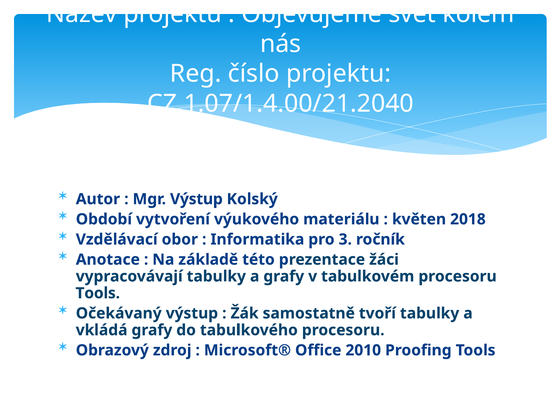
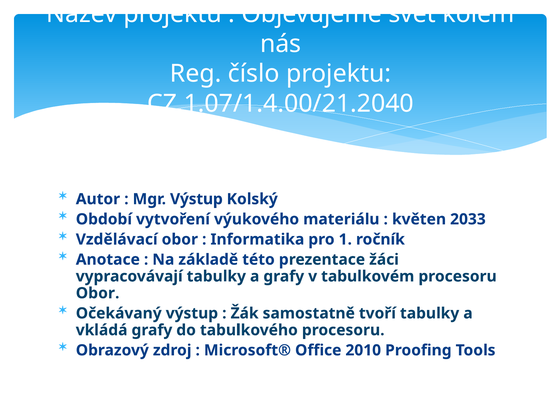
2018: 2018 -> 2033 (468, 219)
3: 3 -> 1 (345, 239)
Tools: Tools -> Obor (98, 293)
